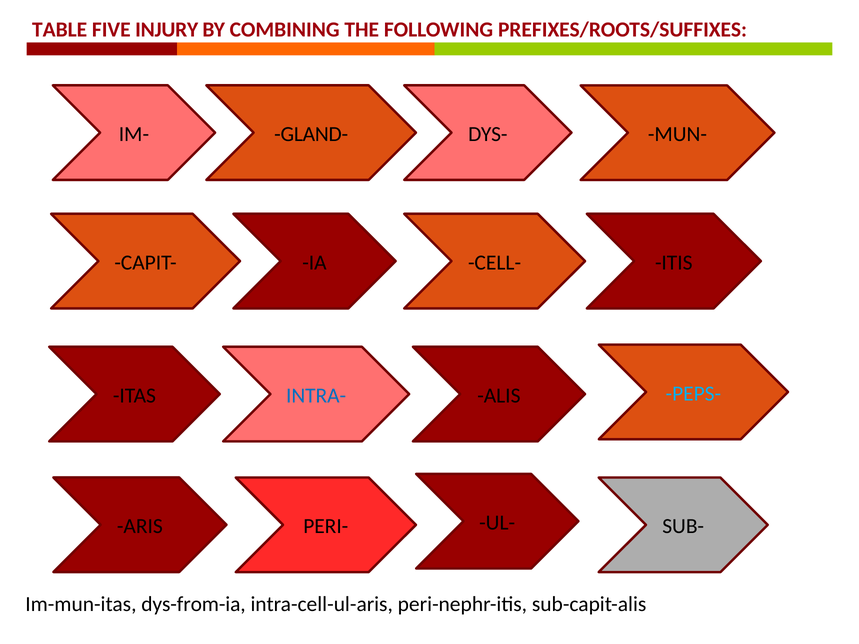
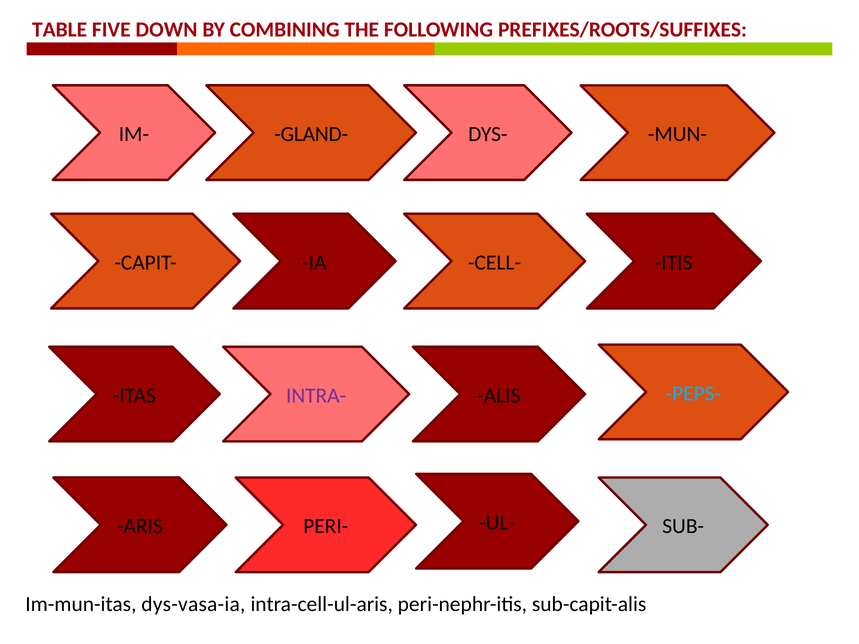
INJURY: INJURY -> DOWN (167, 30)
INTRA- colour: blue -> purple (316, 396)
dys-from-ia: dys-from-ia -> dys-vasa-ia (193, 605)
